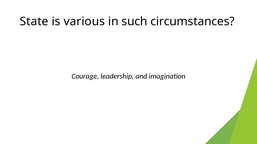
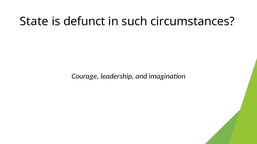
various: various -> defunct (84, 22)
